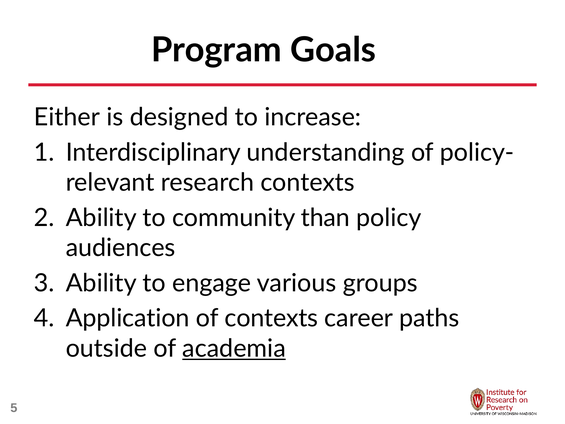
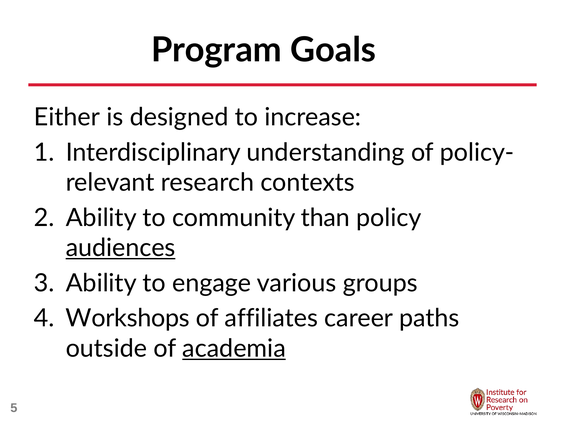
audiences underline: none -> present (121, 248)
Application: Application -> Workshops (128, 318)
of contexts: contexts -> affiliates (271, 318)
